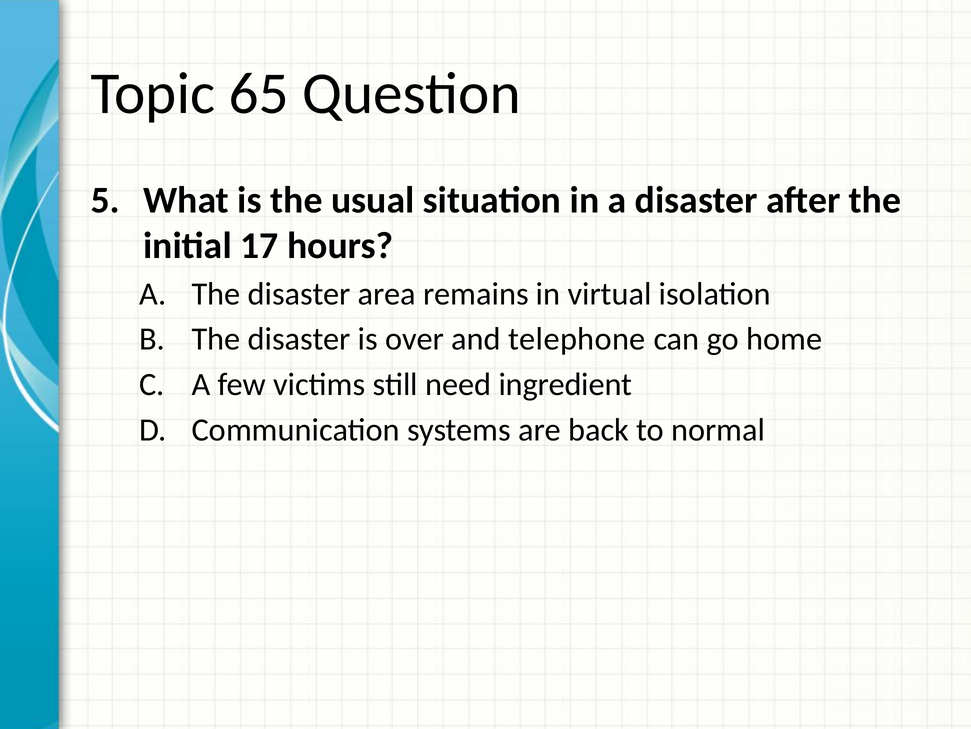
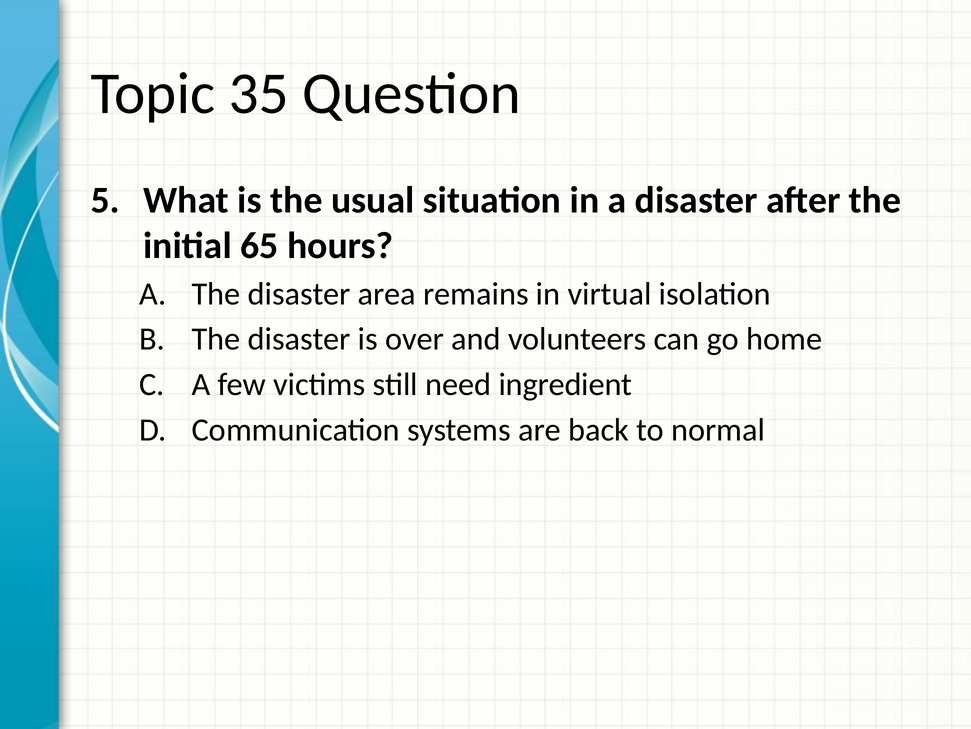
65: 65 -> 35 (259, 93)
17: 17 -> 65 (259, 245)
telephone: telephone -> volunteers (577, 339)
